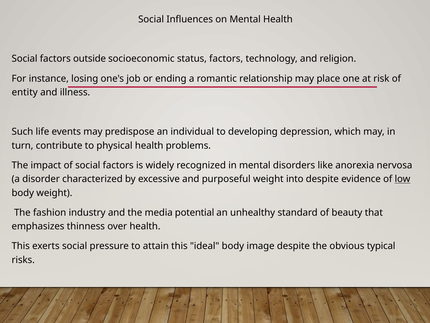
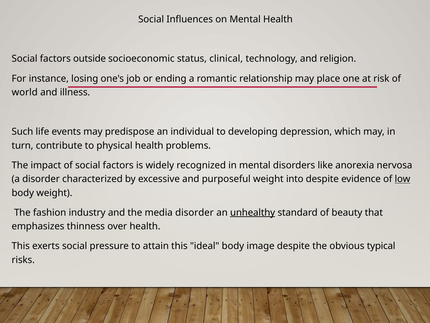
status factors: factors -> clinical (226, 59)
entity: entity -> world (25, 92)
media potential: potential -> disorder (194, 212)
unhealthy underline: none -> present (253, 212)
